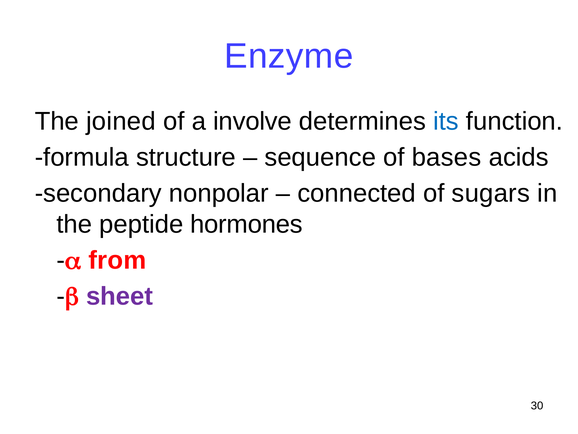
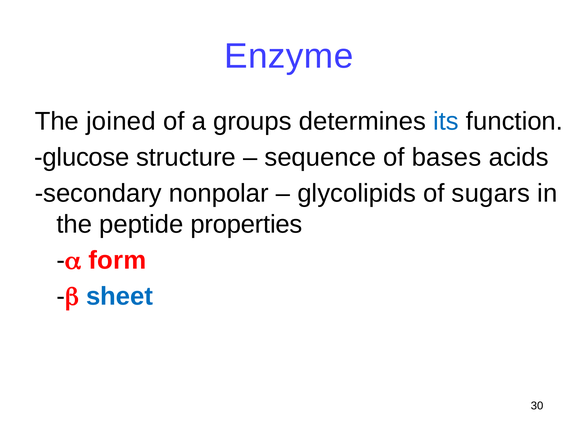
involve: involve -> groups (252, 121)
formula: formula -> glucose (82, 157)
connected: connected -> glycolipids (357, 193)
hormones: hormones -> properties (246, 224)
from: from -> form (117, 260)
sheet colour: purple -> blue (120, 296)
